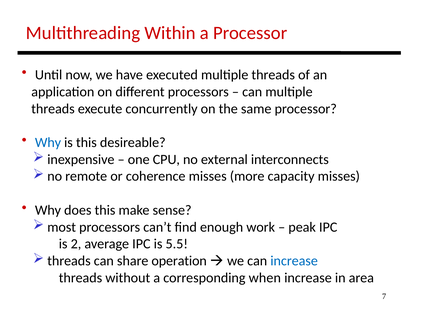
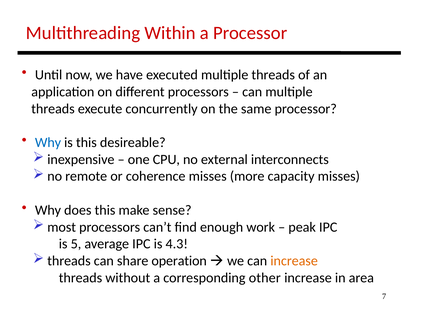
2: 2 -> 5 (76, 244)
5.5: 5.5 -> 4.3 (177, 244)
increase colour: blue -> orange (294, 260)
when: when -> other (265, 277)
